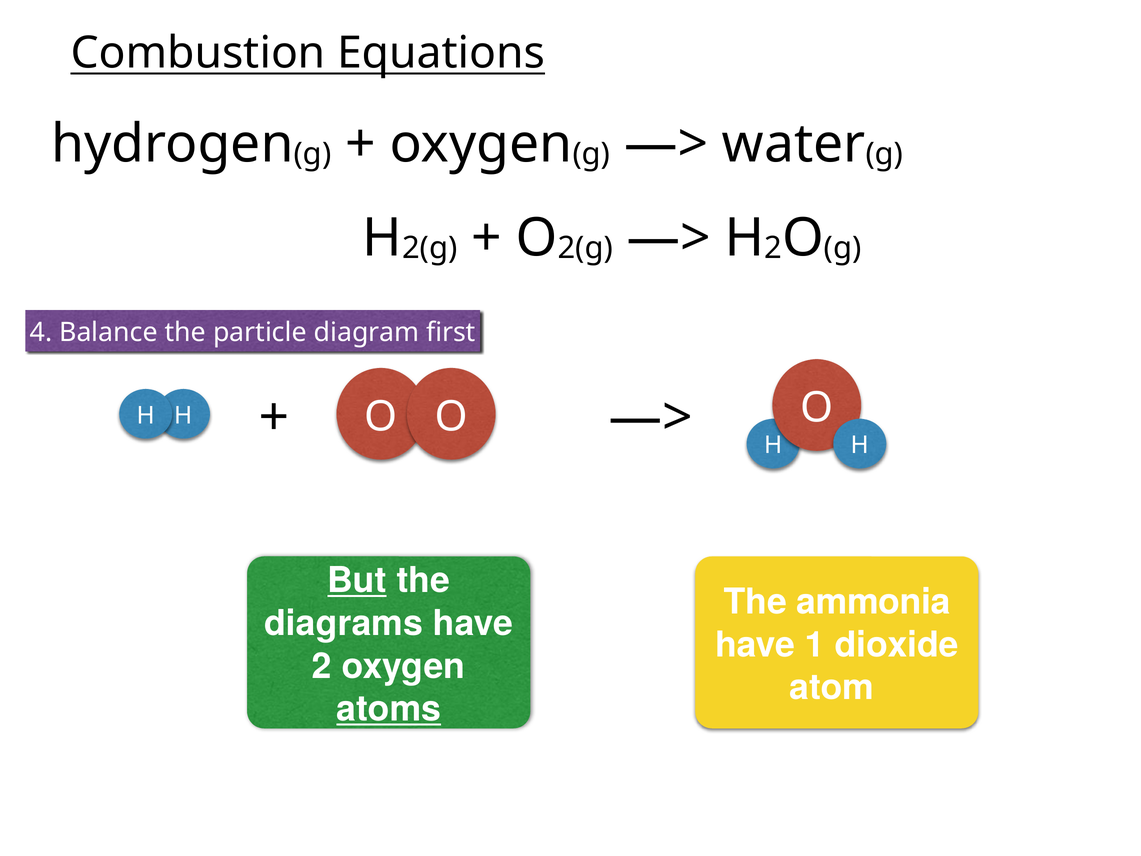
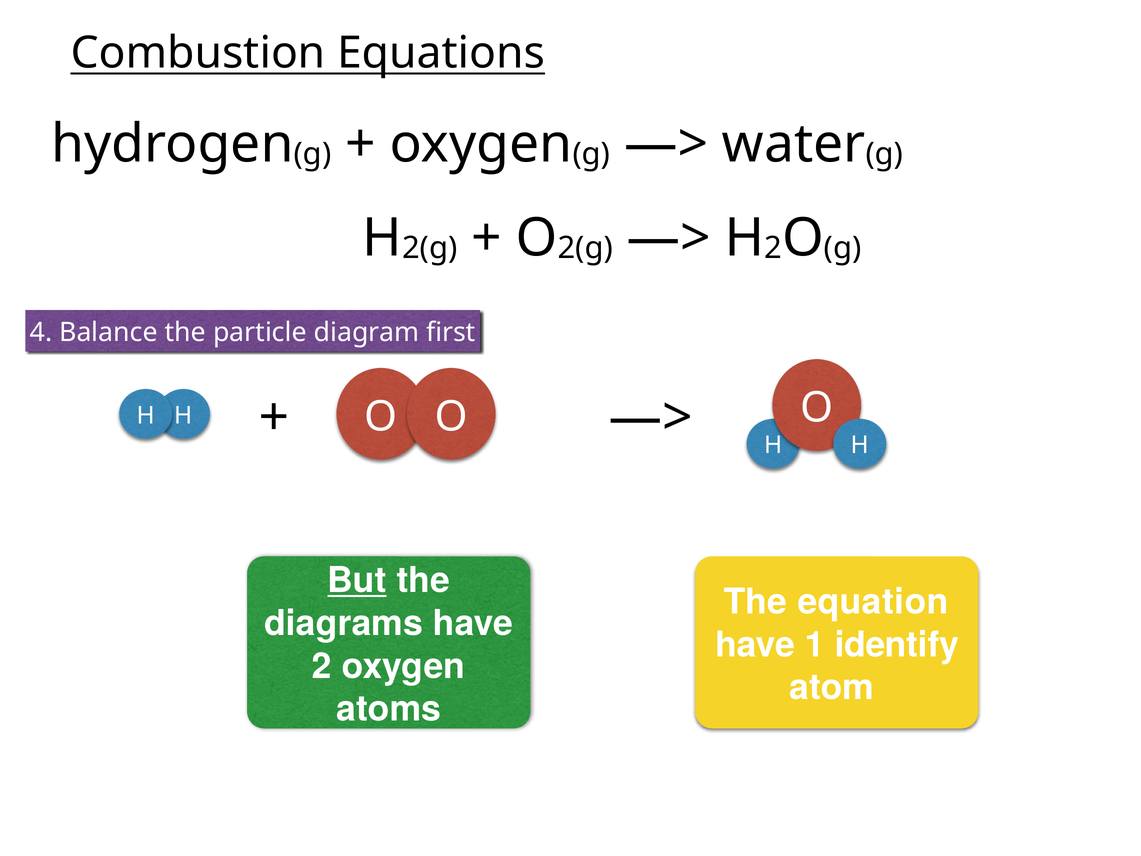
ammonia: ammonia -> equation (873, 602)
dioxide: dioxide -> identify (897, 645)
atoms underline: present -> none (389, 709)
